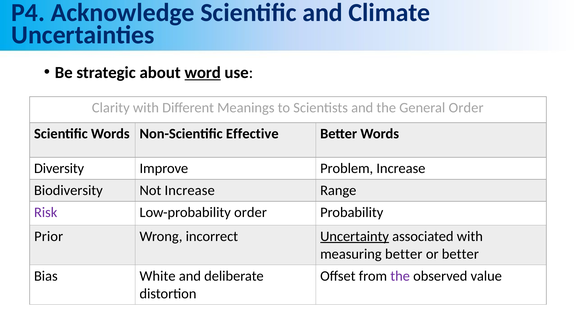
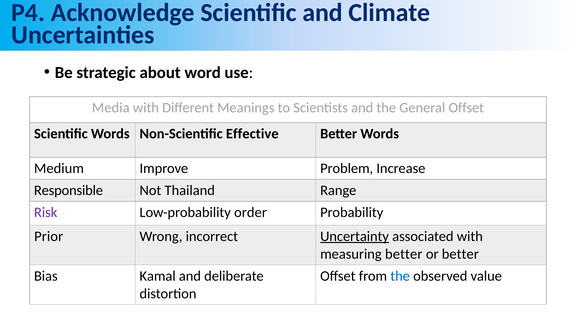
word underline: present -> none (203, 73)
Clarity: Clarity -> Media (111, 108)
General Order: Order -> Offset (466, 108)
Diversity: Diversity -> Medium (59, 168)
Biodiversity: Biodiversity -> Responsible (68, 190)
Not Increase: Increase -> Thailand (190, 190)
White: White -> Kamal (158, 276)
the colour: purple -> blue (400, 276)
